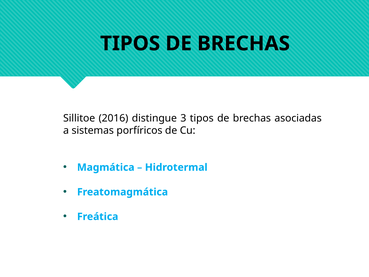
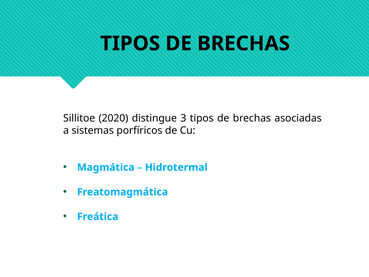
2016: 2016 -> 2020 (113, 118)
